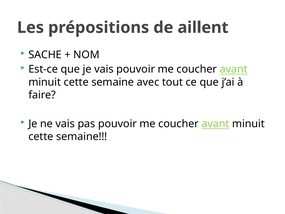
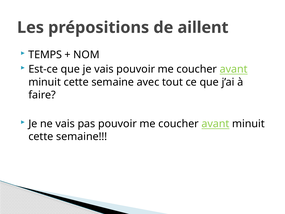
SACHE: SACHE -> TEMPS (45, 55)
